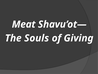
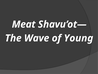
Souls: Souls -> Wave (37, 38)
Giving: Giving -> Young (79, 38)
